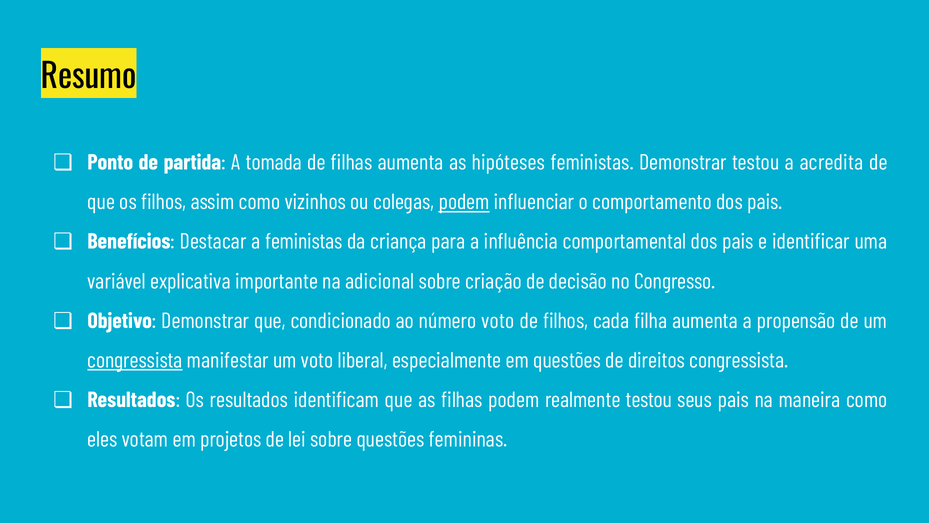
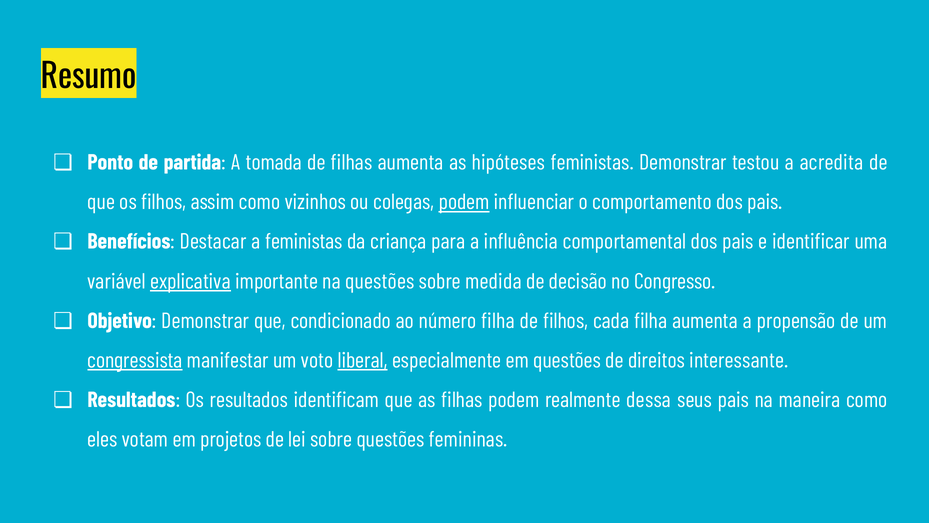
explicativa underline: none -> present (190, 281)
na adicional: adicional -> questões (380, 281)
criação: criação -> medida (493, 281)
número voto: voto -> filha (498, 321)
liberal underline: none -> present (363, 360)
direitos congressista: congressista -> interessante (739, 360)
realmente testou: testou -> dessa (649, 400)
